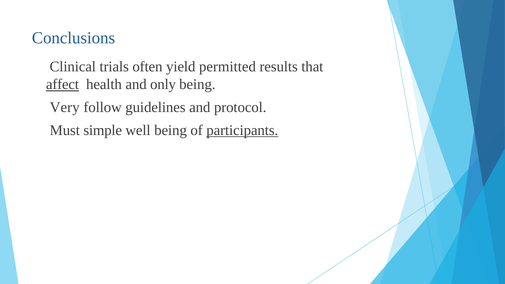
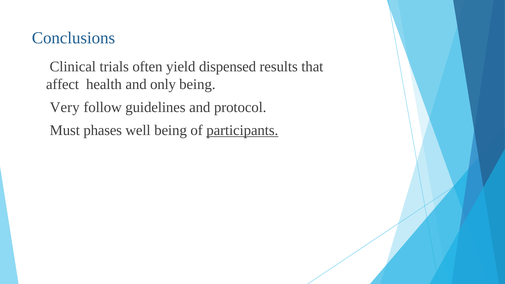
permitted: permitted -> dispensed (228, 67)
affect underline: present -> none (63, 84)
simple: simple -> phases (103, 130)
